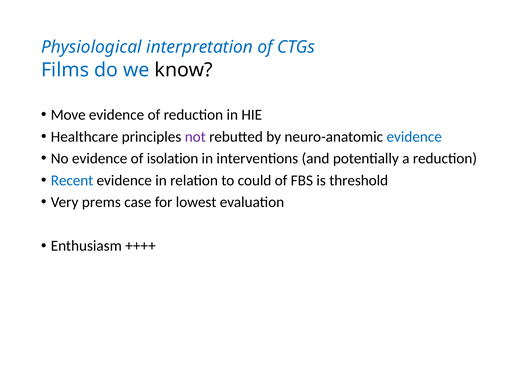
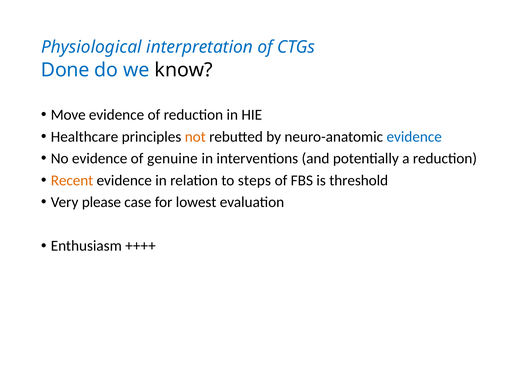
Films: Films -> Done (65, 70)
not colour: purple -> orange (195, 137)
isolation: isolation -> genuine (172, 158)
Recent colour: blue -> orange (72, 180)
could: could -> steps (254, 180)
prems: prems -> please (101, 202)
